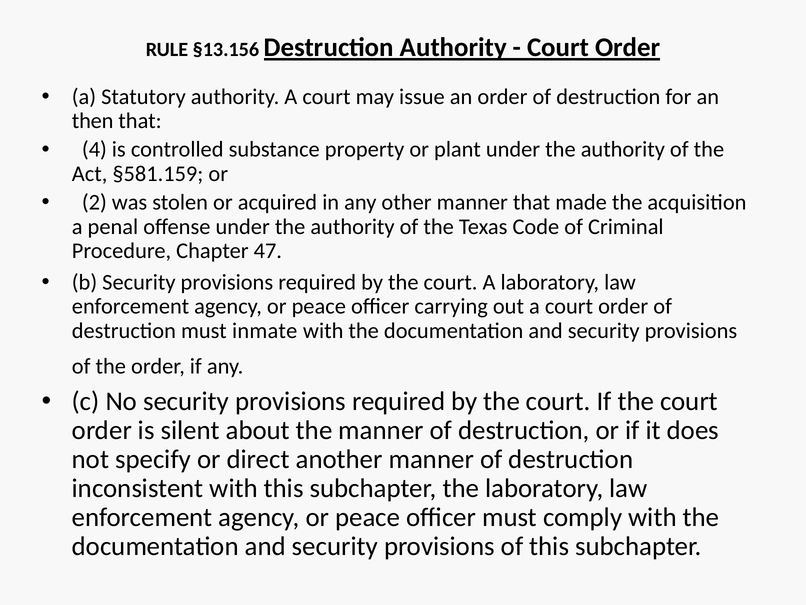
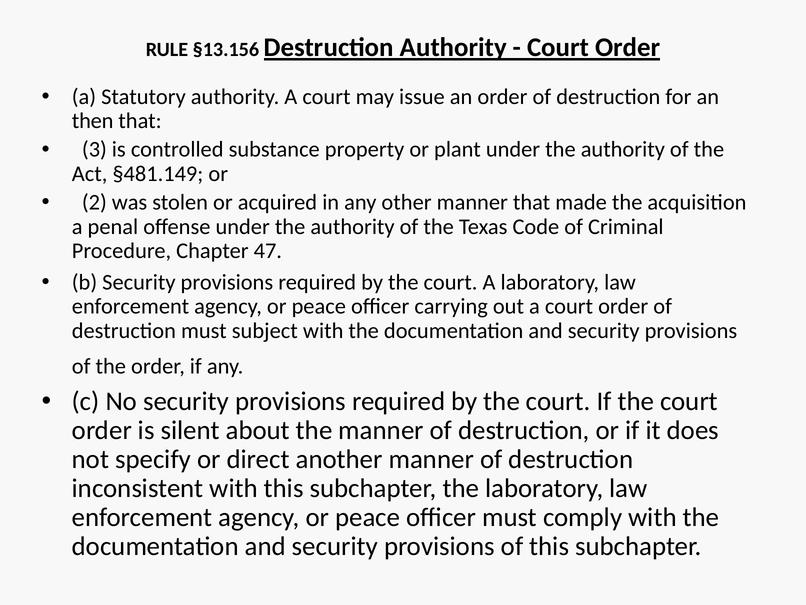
4: 4 -> 3 (94, 149)
§581.159: §581.159 -> §481.149 (158, 174)
inmate: inmate -> subject (265, 330)
